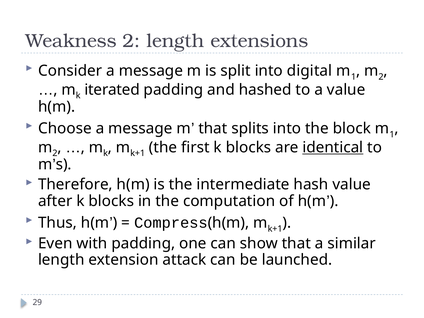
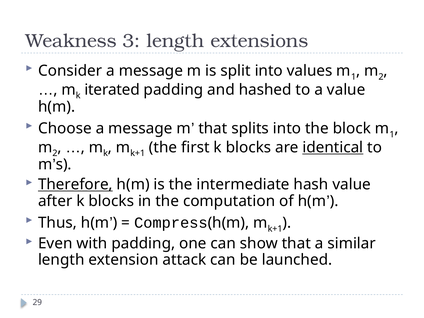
Weakness 2: 2 -> 3 (131, 41)
digital: digital -> values (310, 71)
Therefore underline: none -> present (75, 184)
